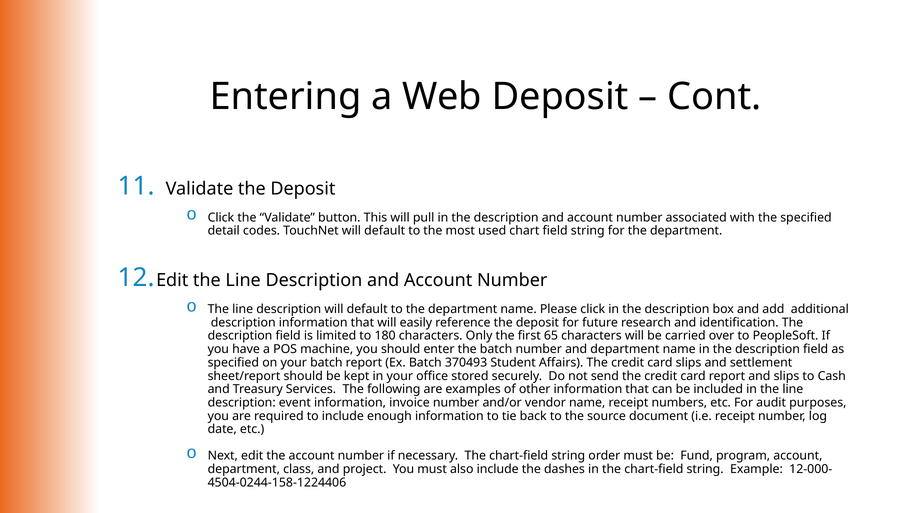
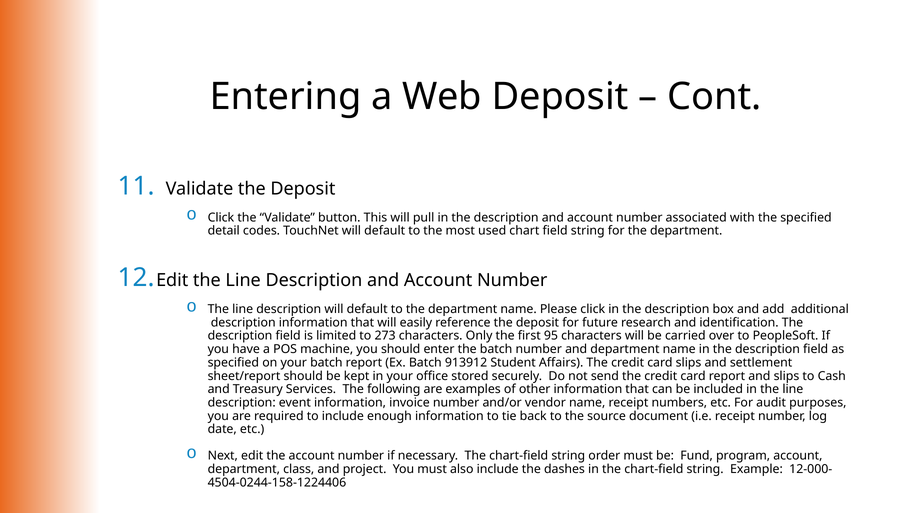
180: 180 -> 273 (385, 336)
65: 65 -> 95 (551, 336)
370493: 370493 -> 913912 (466, 363)
